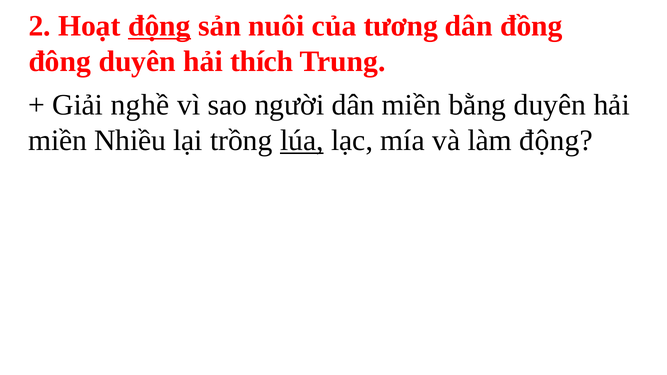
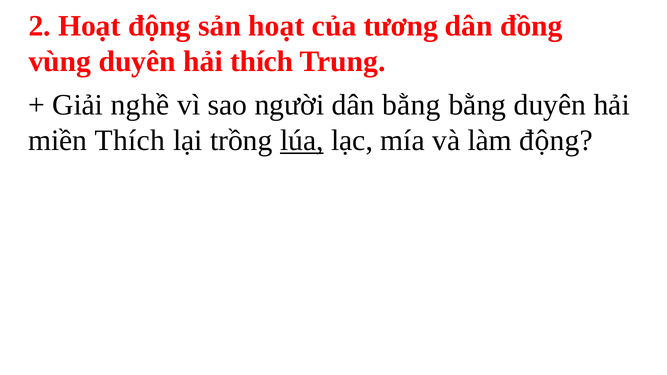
động underline: present -> none (159, 26)
sản nuôi: nuôi -> hoạt (276, 26)
đông: đông -> vùng (60, 62)
dân miền: miền -> bằng (411, 105)
miền Nhiều: Nhiều -> Thích (130, 141)
